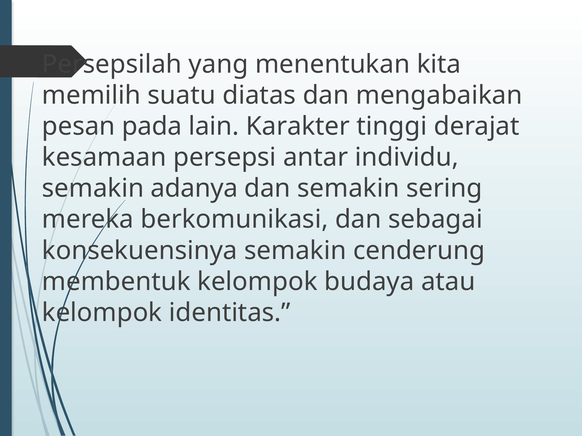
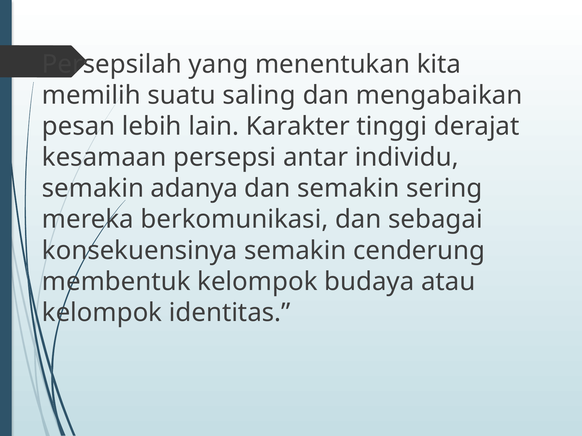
diatas: diatas -> saling (259, 95)
pada: pada -> lebih (152, 126)
